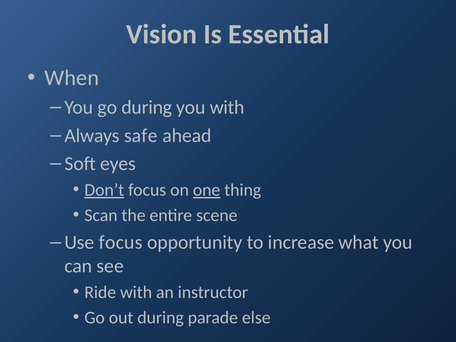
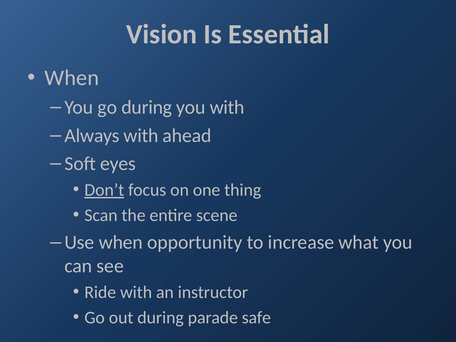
Always safe: safe -> with (141, 136)
one underline: present -> none (207, 190)
Use focus: focus -> when (121, 243)
else: else -> safe (256, 318)
